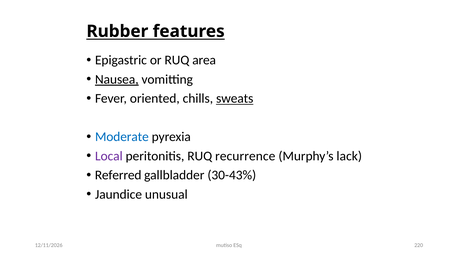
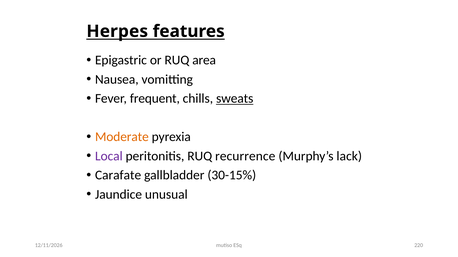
Rubber: Rubber -> Herpes (117, 31)
Nausea underline: present -> none (117, 80)
oriented: oriented -> frequent (155, 99)
Moderate colour: blue -> orange (122, 137)
Referred: Referred -> Carafate (118, 176)
30-43%: 30-43% -> 30-15% (232, 176)
